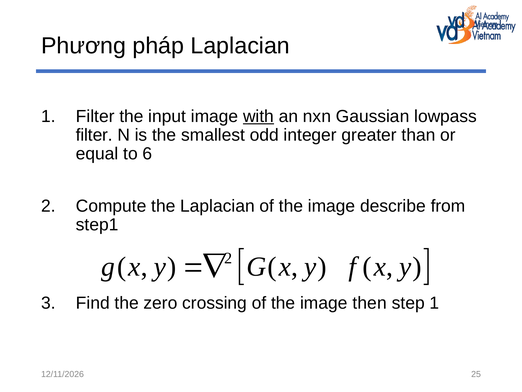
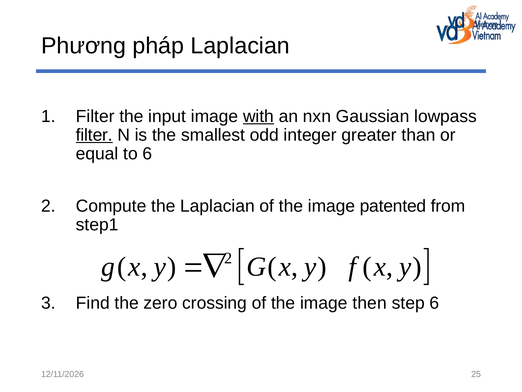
filter underline: none -> present (94, 135)
describe: describe -> patented (393, 206)
step 1: 1 -> 6 (434, 303)
